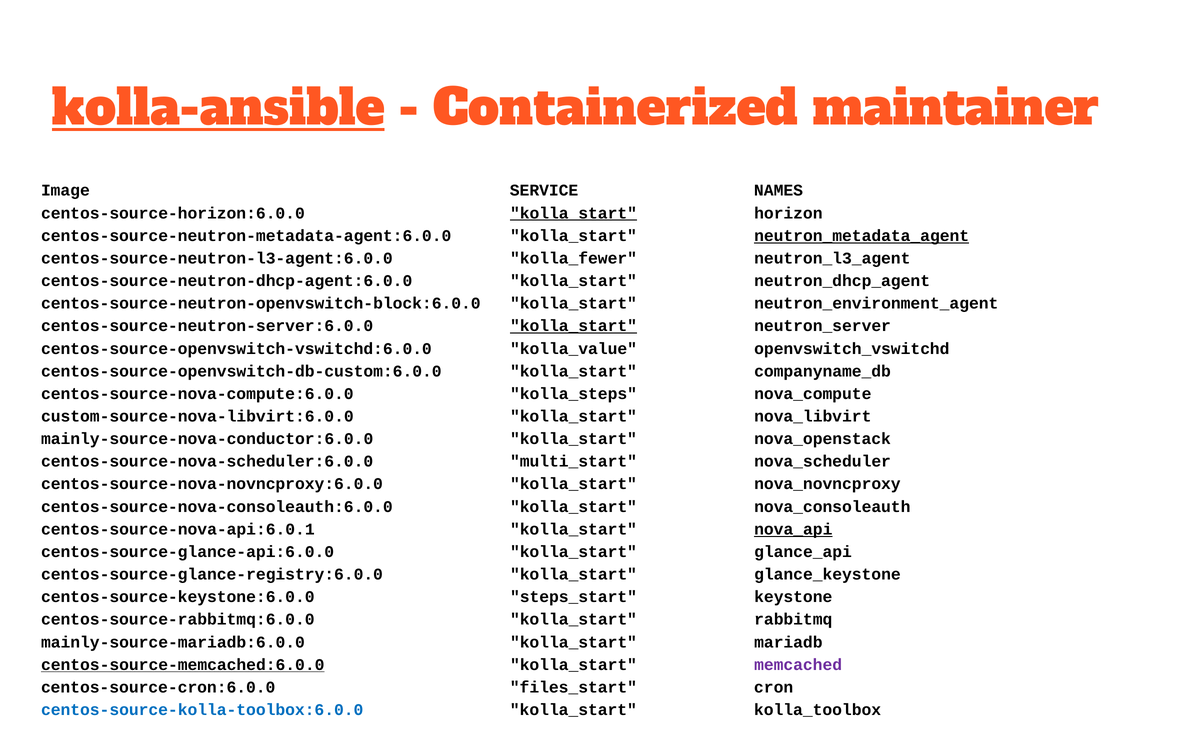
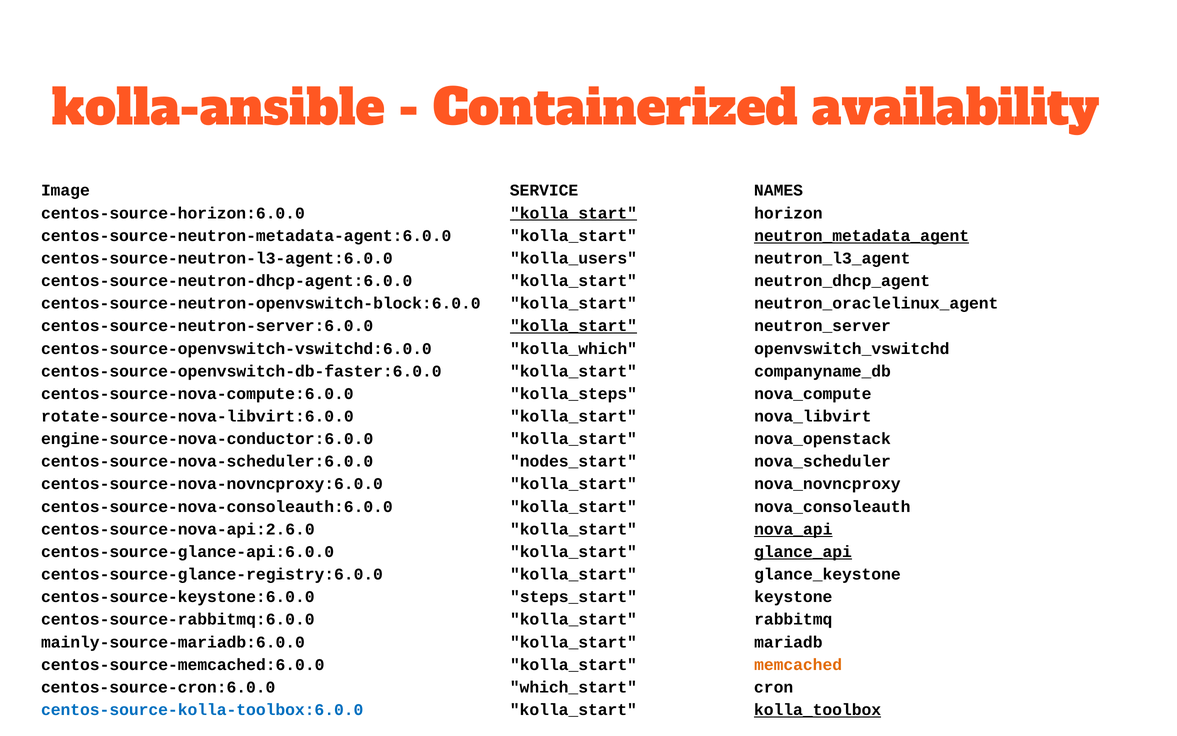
kolla-ansible underline: present -> none (218, 108)
maintainer: maintainer -> availability (956, 108)
kolla_fewer: kolla_fewer -> kolla_users (573, 258)
neutron_environment_agent: neutron_environment_agent -> neutron_oraclelinux_agent (876, 303)
kolla_value: kolla_value -> kolla_which (573, 348)
centos-source-openvswitch-db-custom:6.0.0: centos-source-openvswitch-db-custom:6.0.0 -> centos-source-openvswitch-db-faster:6.0.0 (241, 371)
custom-source-nova-libvirt:6.0.0: custom-source-nova-libvirt:6.0.0 -> rotate-source-nova-libvirt:6.0.0 (197, 416)
mainly-source-nova-conductor:6.0.0: mainly-source-nova-conductor:6.0.0 -> engine-source-nova-conductor:6.0.0 (207, 439)
multi_start: multi_start -> nodes_start (573, 461)
centos-source-nova-api:6.0.1: centos-source-nova-api:6.0.1 -> centos-source-nova-api:2.6.0 (178, 529)
glance_api underline: none -> present (803, 552)
centos-source-memcached:6.0.0 underline: present -> none (183, 664)
memcached colour: purple -> orange (798, 664)
files_start: files_start -> which_start (573, 687)
kolla_toolbox underline: none -> present (818, 710)
